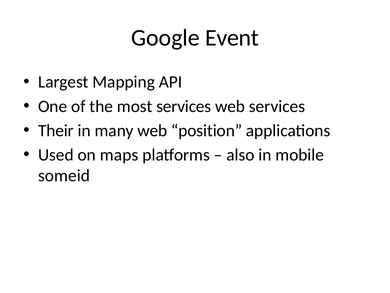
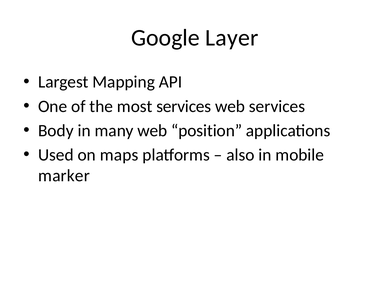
Event: Event -> Layer (232, 38)
Their: Their -> Body (56, 130)
someid: someid -> marker (64, 175)
